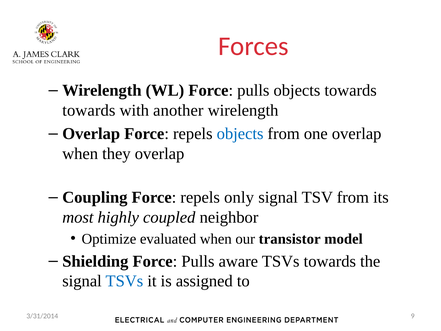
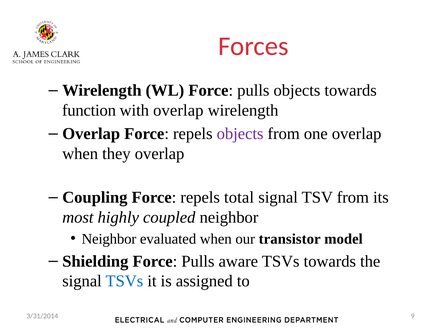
towards: towards -> function (89, 110)
with another: another -> overlap (178, 110)
objects colour: blue -> purple (240, 134)
only: only -> total (239, 197)
Optimize: Optimize -> Neighbor (109, 239)
